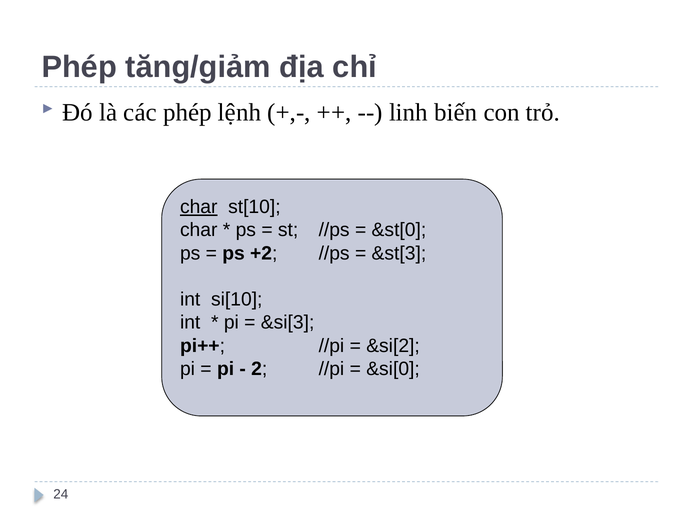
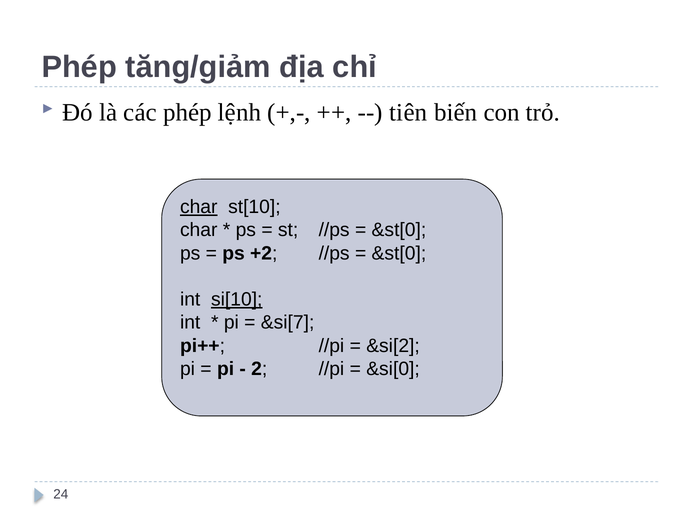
linh: linh -> tiên (408, 113)
&st[3: &st[3 -> &st[0 (399, 253)
si[10 underline: none -> present (237, 299)
&si[3: &si[3 -> &si[7 (288, 322)
